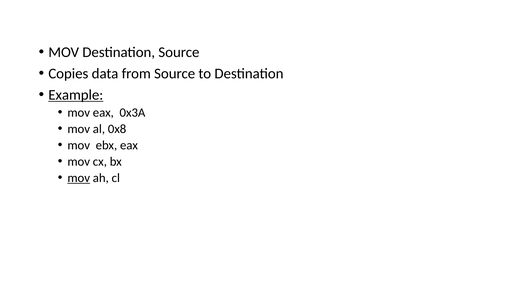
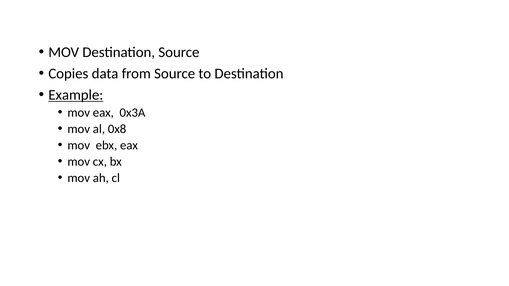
mov underline: present -> none (79, 178)
